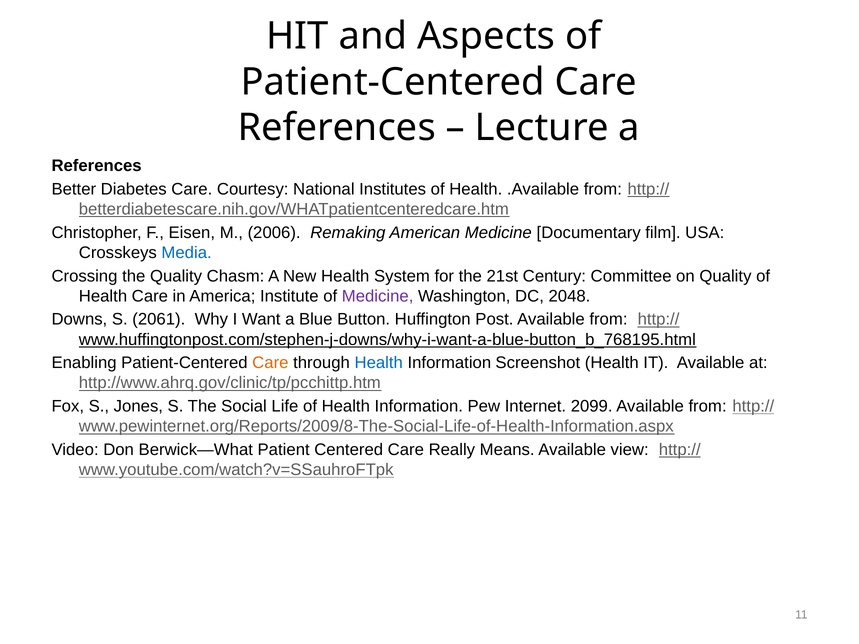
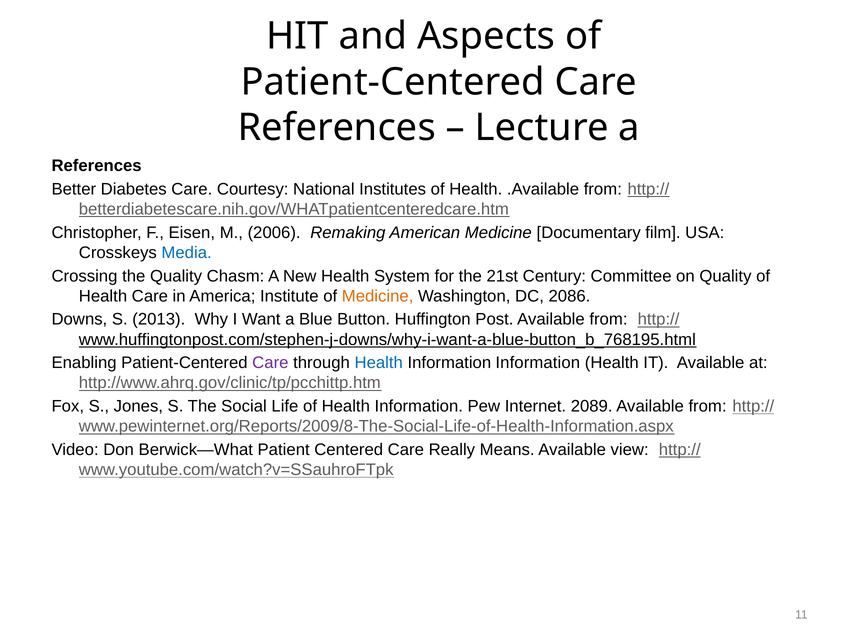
Medicine colour: purple -> orange (378, 296)
2048: 2048 -> 2086 (569, 296)
2061: 2061 -> 2013 (159, 320)
Care colour: orange -> purple (270, 363)
Information Screenshot: Screenshot -> Information (538, 363)
2099: 2099 -> 2089 (592, 407)
